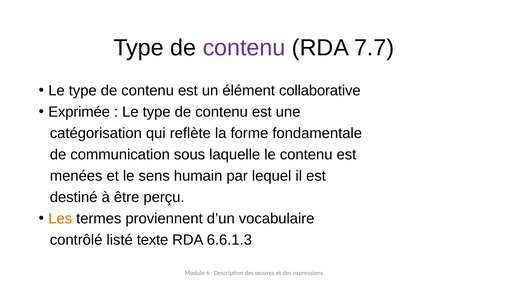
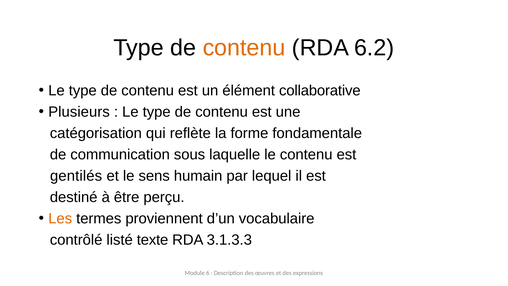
contenu colour: purple -> orange (244, 48)
7.7: 7.7 -> 6.2 (374, 48)
Exprimée: Exprimée -> Plusieurs (79, 112)
menées: menées -> gentilés (76, 176)
6.6.1.3: 6.6.1.3 -> 3.1.3.3 (229, 240)
